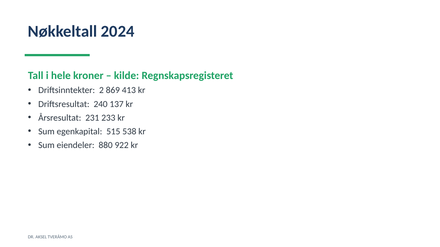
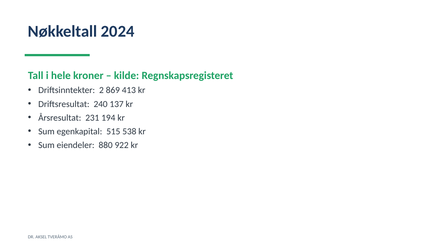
233: 233 -> 194 (108, 118)
